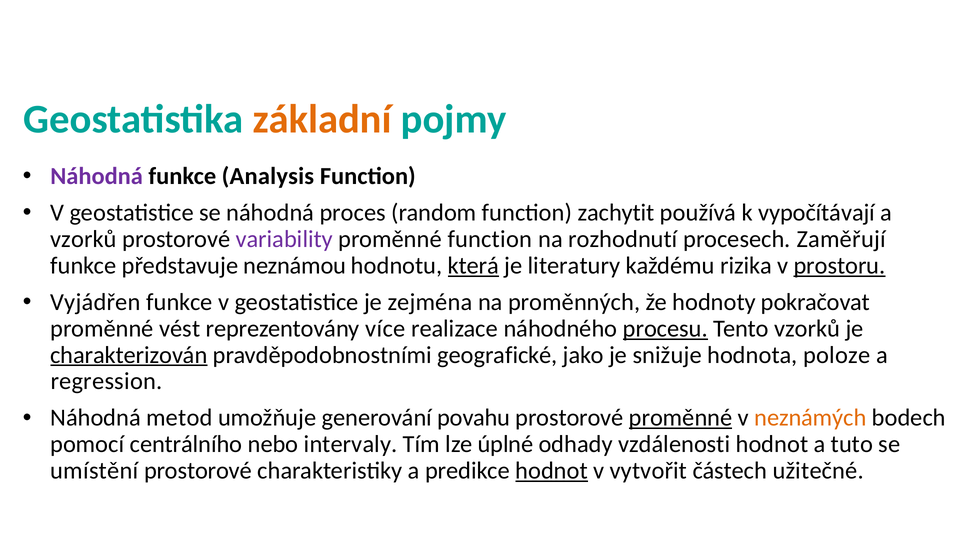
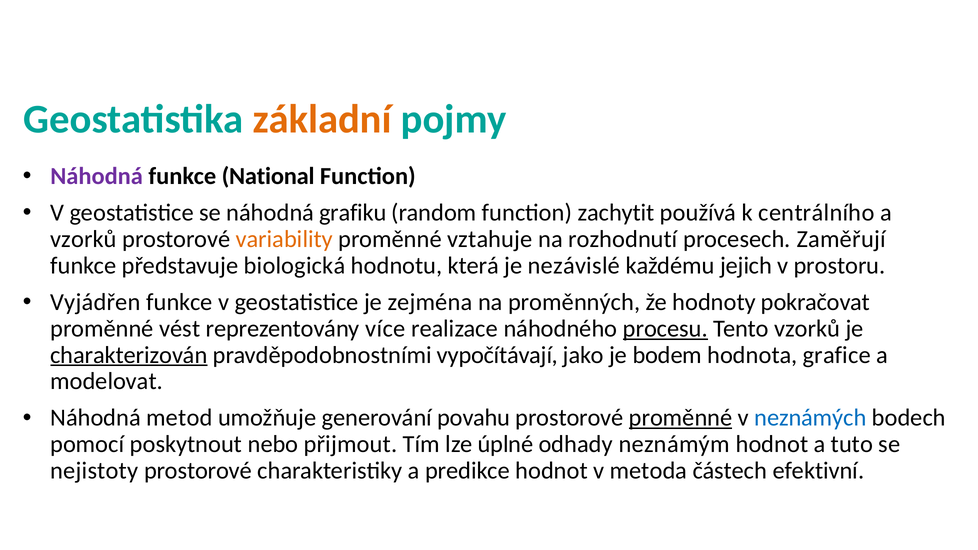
Analysis: Analysis -> National (268, 176)
proces: proces -> grafiku (353, 213)
vypočítávají: vypočítávají -> centrálního (816, 213)
variability colour: purple -> orange (284, 239)
proměnné function: function -> vztahuje (490, 239)
neznámou: neznámou -> biologická (295, 266)
která underline: present -> none (473, 266)
literatury: literatury -> nezávislé (574, 266)
rizika: rizika -> jejich (746, 266)
prostoru underline: present -> none (840, 266)
geografické: geografické -> vypočítávají (497, 355)
snižuje: snižuje -> bodem (667, 355)
poloze: poloze -> grafice (837, 355)
regression: regression -> modelovat (107, 381)
neznámých colour: orange -> blue (810, 418)
centrálního: centrálního -> poskytnout (186, 444)
intervaly: intervaly -> přijmout (351, 444)
vzdálenosti: vzdálenosti -> neznámým (674, 444)
umístění: umístění -> nejistoty (94, 471)
hodnot underline: present -> none (552, 471)
vytvořit: vytvořit -> metoda (648, 471)
užitečné: užitečné -> efektivní (818, 471)
